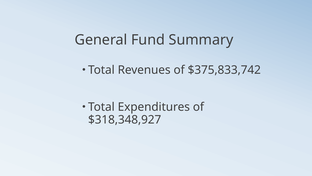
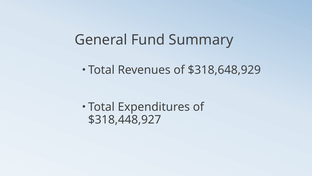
$375,833,742: $375,833,742 -> $318,648,929 (224, 70)
$318,348,927: $318,348,927 -> $318,448,927 (125, 119)
